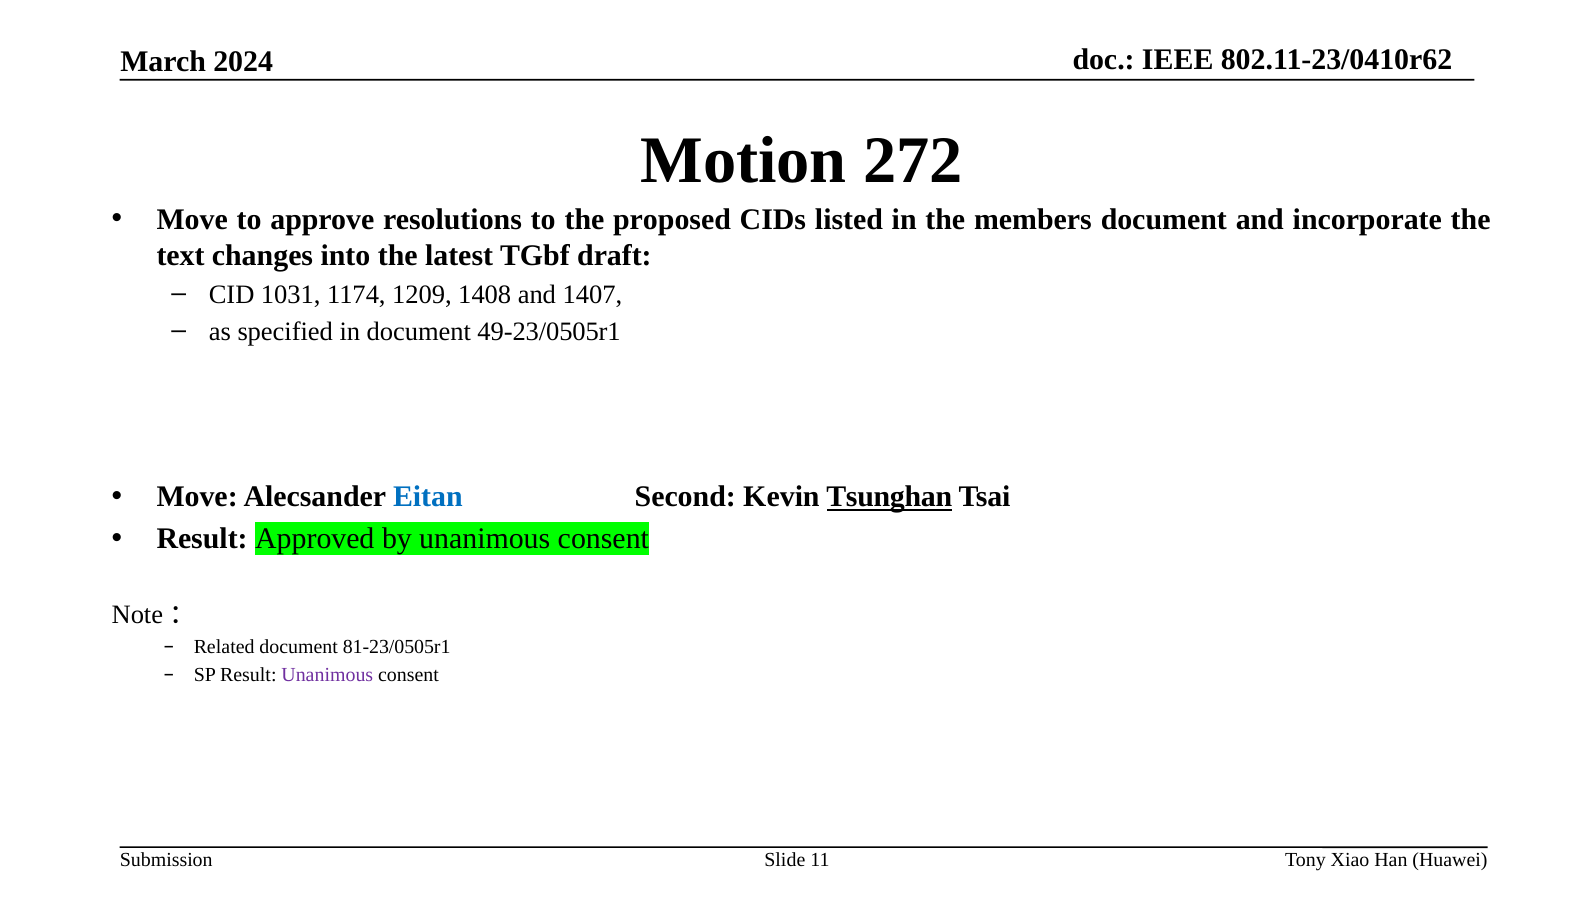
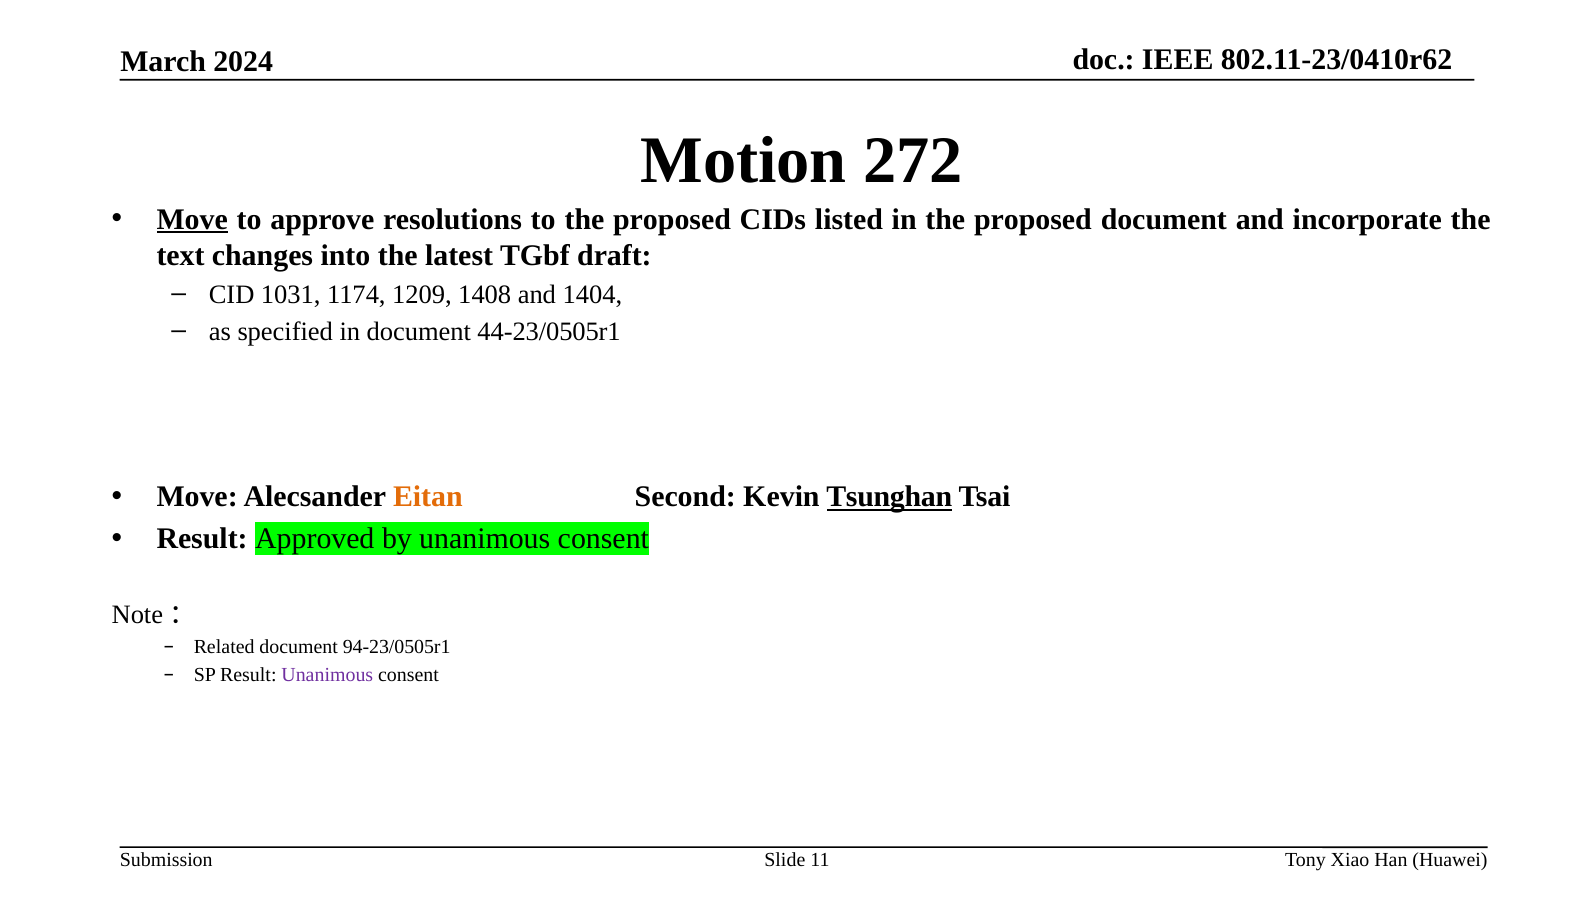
Move underline: none -> present (192, 219)
in the members: members -> proposed (1033, 219)
1407: 1407 -> 1404 (592, 294)
49-23/0505r1: 49-23/0505r1 -> 44-23/0505r1 (549, 331)
Eitan colour: blue -> orange (428, 497)
81-23/0505r1: 81-23/0505r1 -> 94-23/0505r1 (397, 646)
